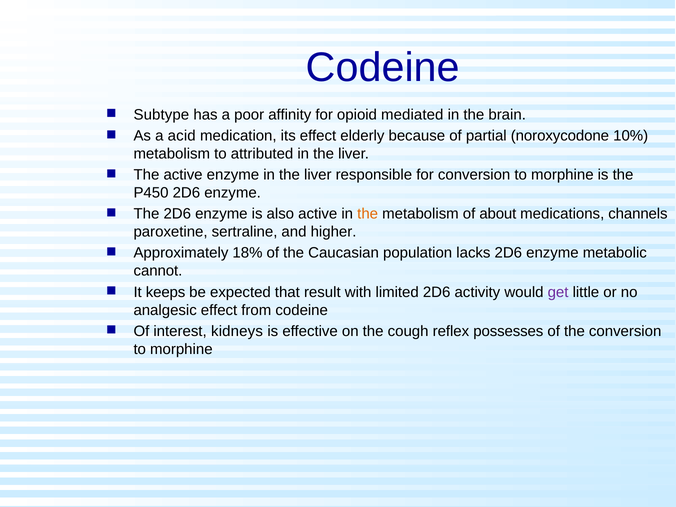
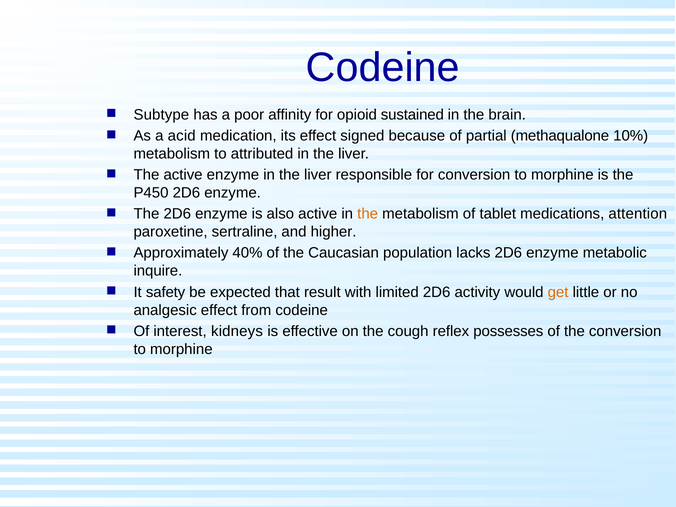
mediated: mediated -> sustained (412, 115)
elderly: elderly -> signed (362, 136)
noroxycodone: noroxycodone -> methaqualone (560, 136)
about: about -> tablet (498, 214)
channels: channels -> attention (638, 214)
18%: 18% -> 40% (248, 253)
cannot: cannot -> inquire (158, 271)
keeps: keeps -> safety (166, 292)
get colour: purple -> orange (558, 292)
